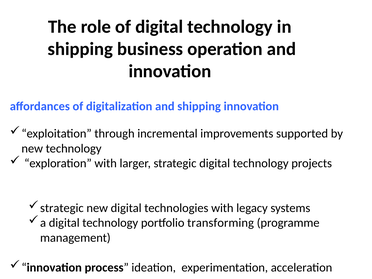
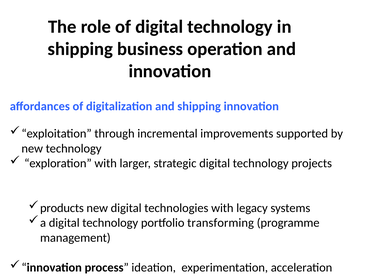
strategic: strategic -> products (62, 208)
